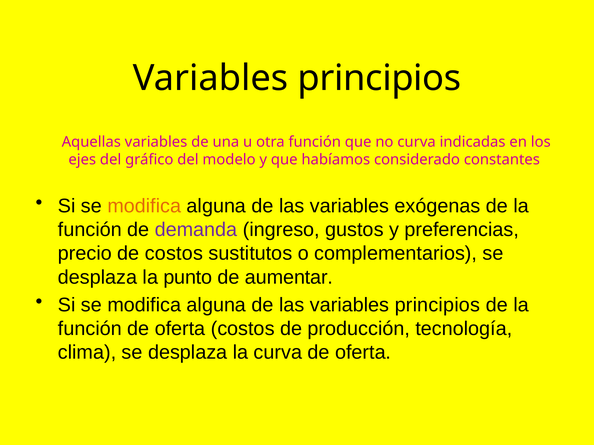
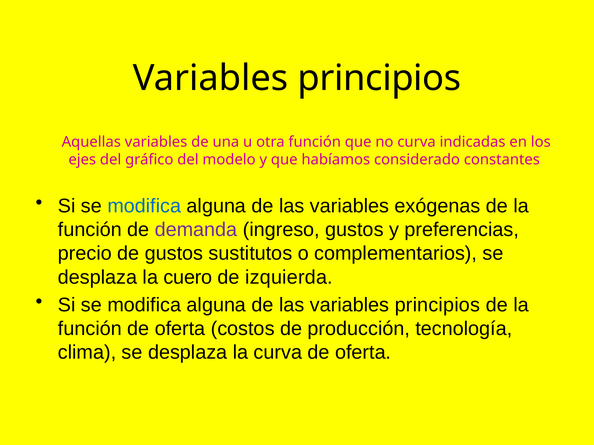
modifica colour: orange -> blue (144, 206)
de costos: costos -> gustos (174, 254)
punto: punto -> cuero (188, 277)
aumentar: aumentar -> izquierda (289, 277)
